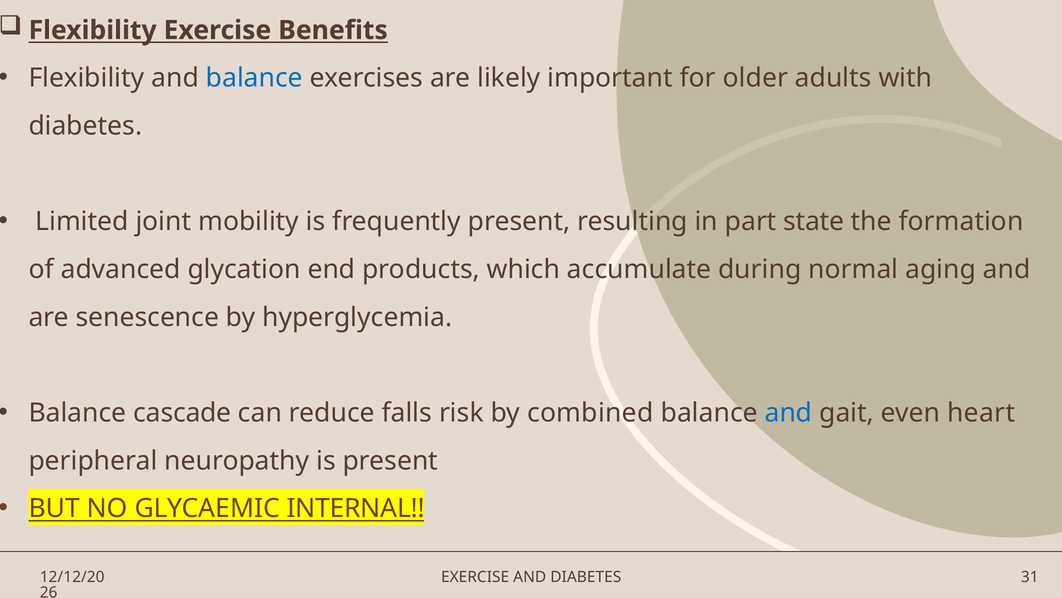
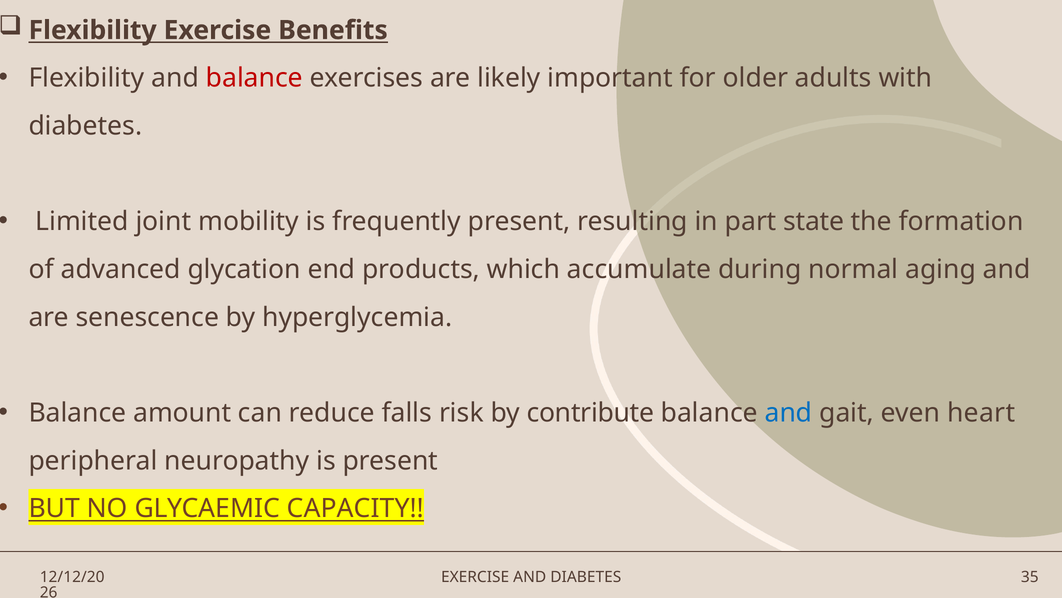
balance colour: blue -> red (254, 78)
cascade: cascade -> amount (182, 413)
combined: combined -> contribute (590, 413)
INTERNAL: INTERNAL -> CAPACITY (355, 508)
31: 31 -> 35 (1030, 576)
